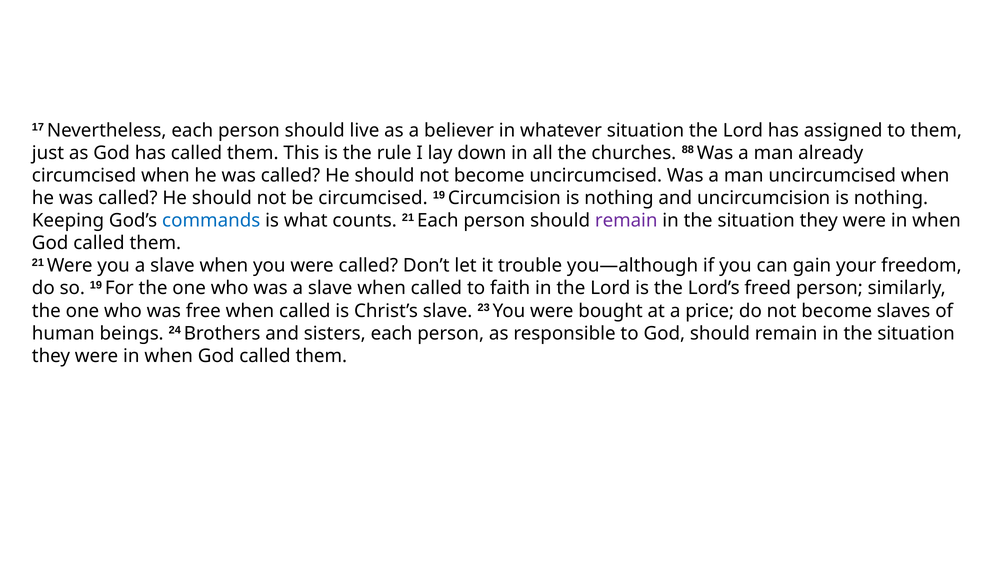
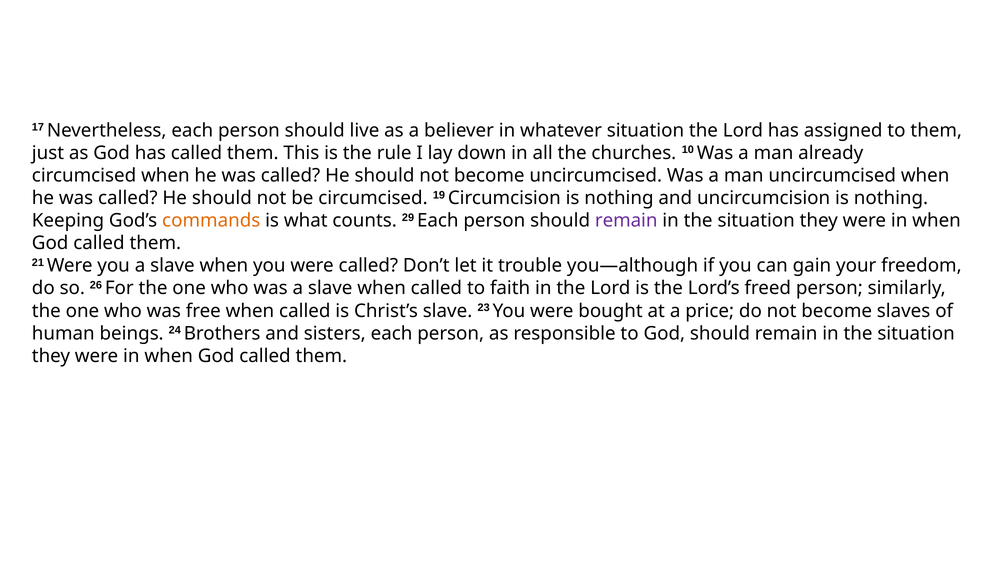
88: 88 -> 10 (688, 150)
commands colour: blue -> orange (211, 220)
counts 21: 21 -> 29 (408, 217)
so 19: 19 -> 26 (96, 285)
